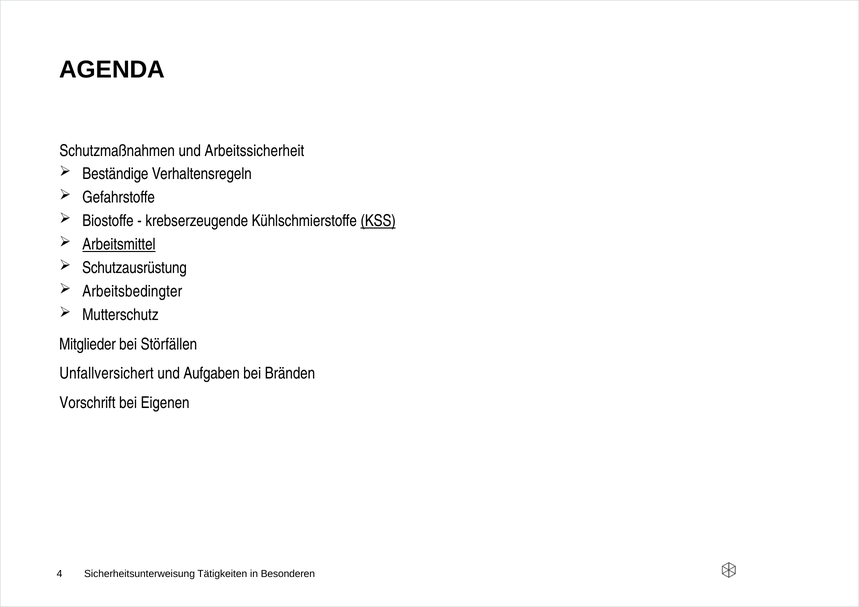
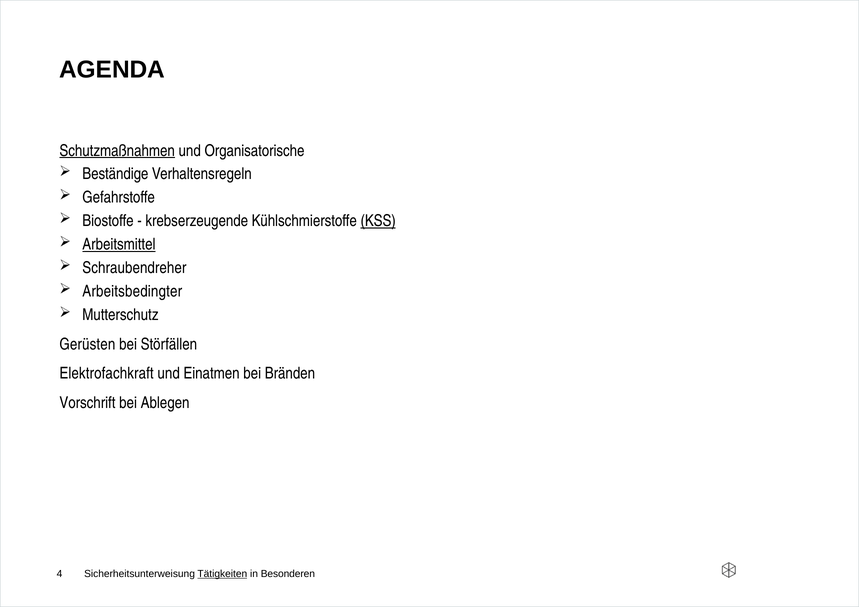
Schutzmaßnahmen underline: none -> present (117, 151)
Arbeitssicherheit: Arbeitssicherheit -> Organisatorische (255, 151)
Schutzausrüstung: Schutzausrüstung -> Schraubendreher (134, 268)
Mitglieder: Mitglieder -> Gerüsten (87, 344)
Unfallversichert: Unfallversichert -> Elektrofachkraft (107, 374)
Aufgaben: Aufgaben -> Einatmen (212, 374)
Eigenen: Eigenen -> Ablegen (165, 403)
Tätigkeiten underline: none -> present (222, 574)
